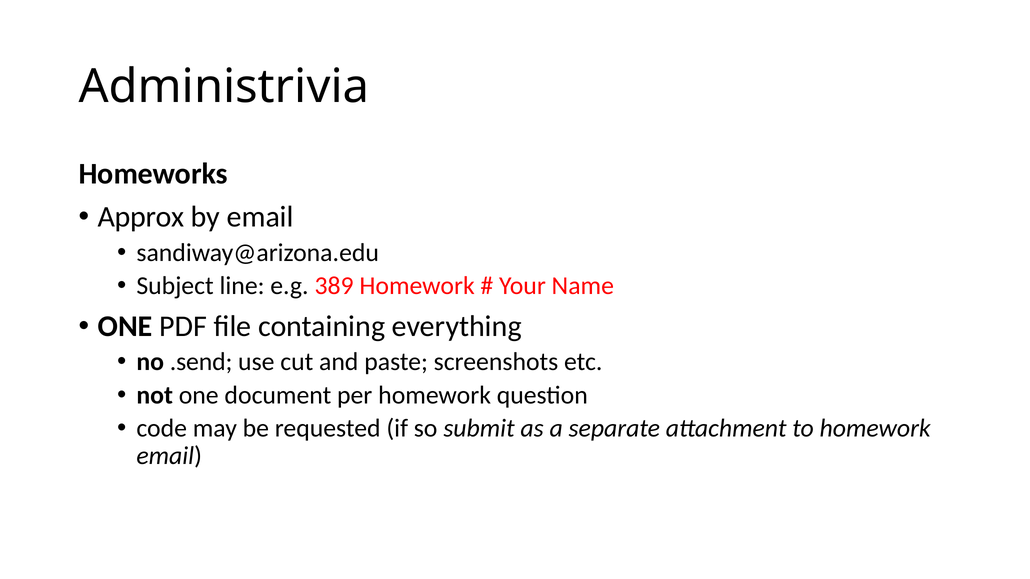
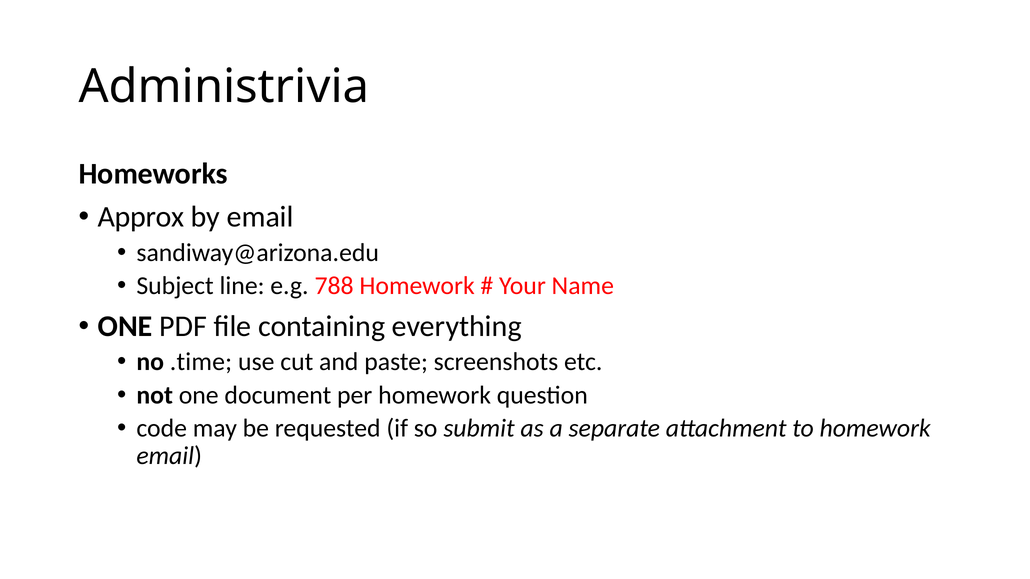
389: 389 -> 788 (334, 286)
.send: .send -> .time (201, 362)
